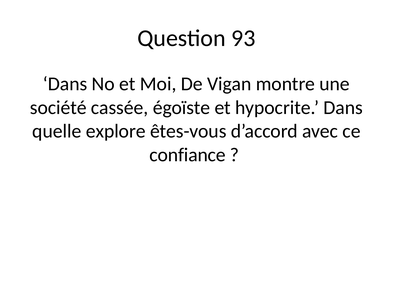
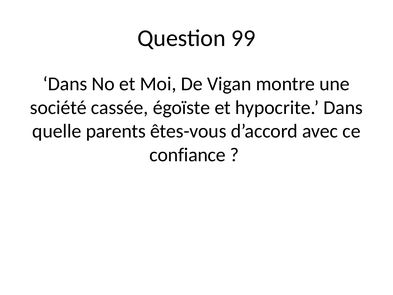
93: 93 -> 99 (243, 38)
explore: explore -> parents (116, 131)
